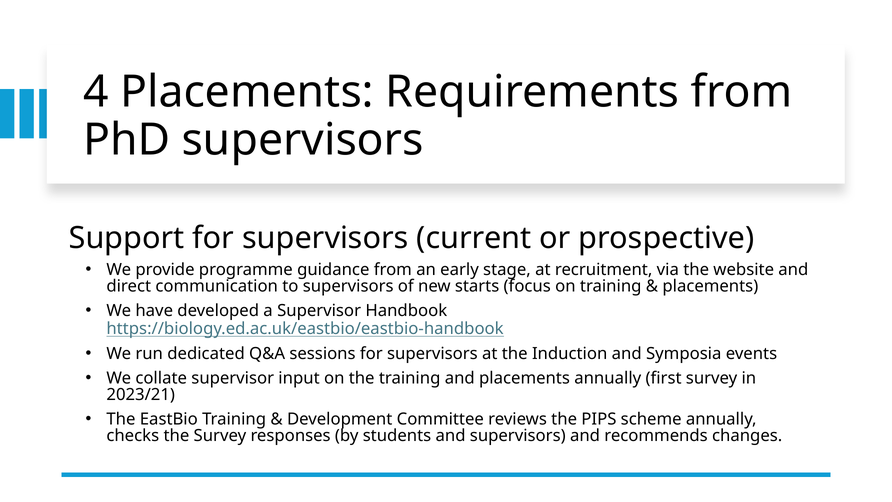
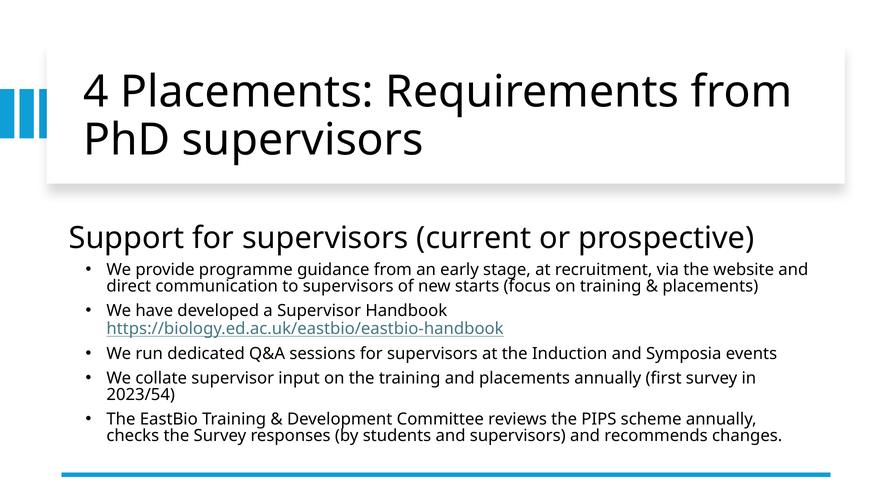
2023/21: 2023/21 -> 2023/54 (141, 394)
